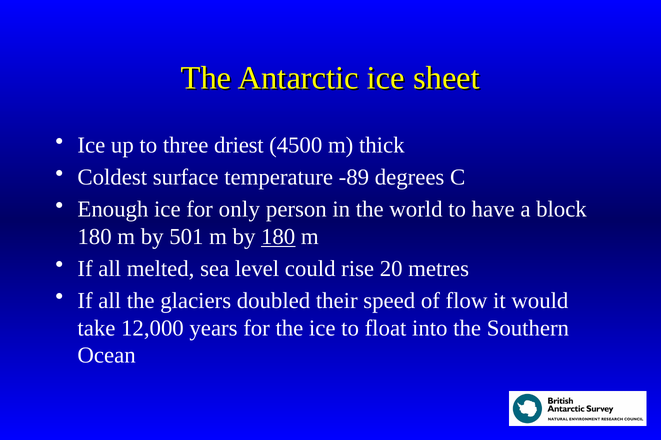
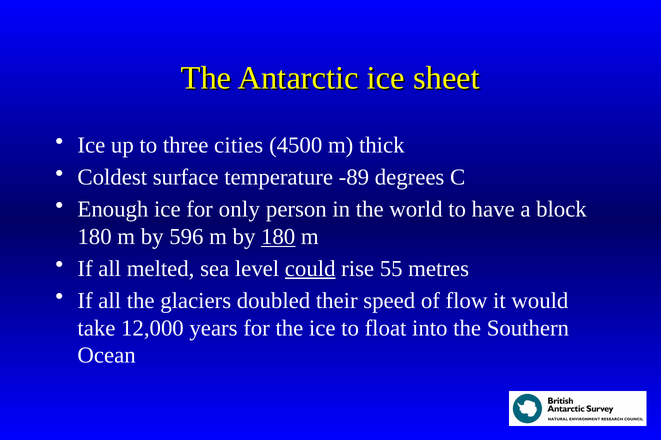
driest: driest -> cities (239, 146)
501: 501 -> 596 (186, 237)
could underline: none -> present (310, 269)
20: 20 -> 55 (391, 269)
